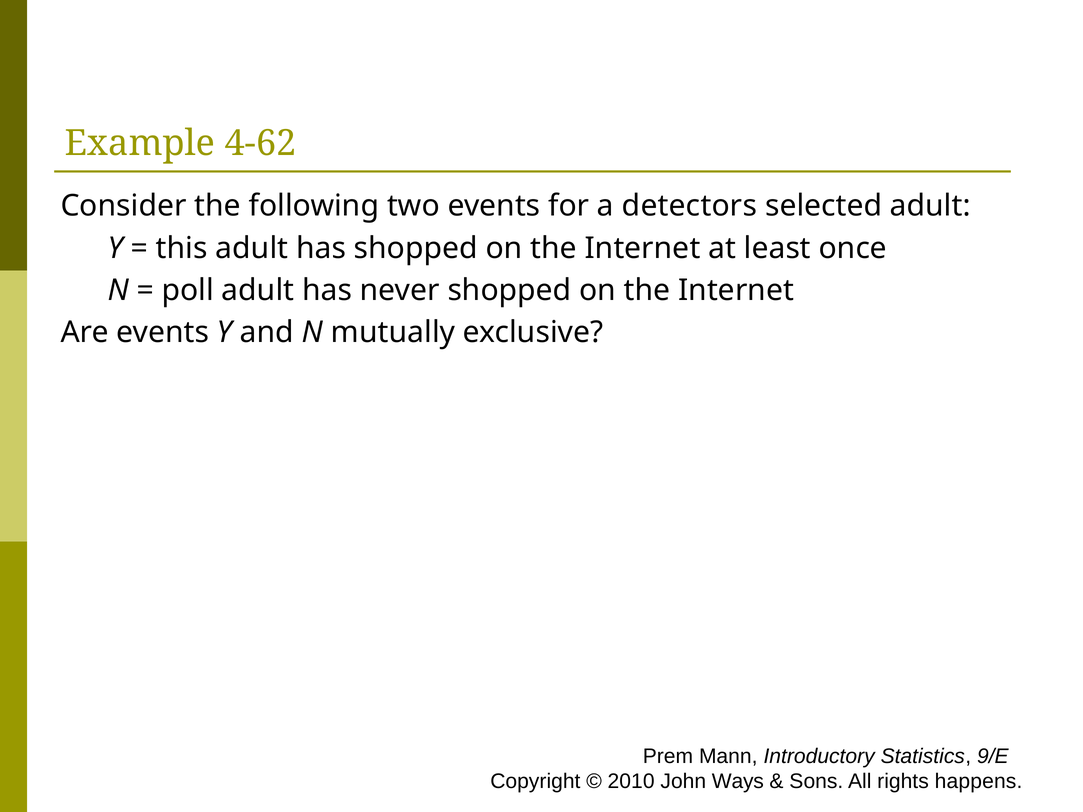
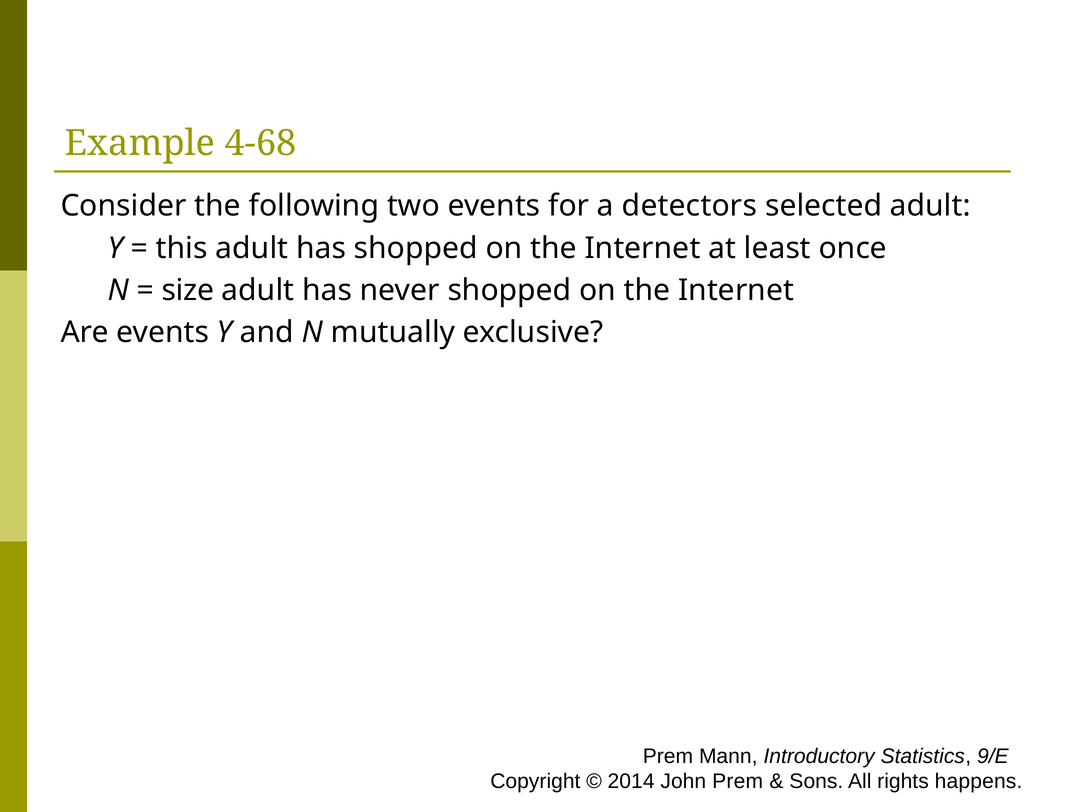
4-62: 4-62 -> 4-68 (261, 143)
poll: poll -> size (188, 290)
2010: 2010 -> 2014 (631, 782)
John Ways: Ways -> Prem (738, 782)
